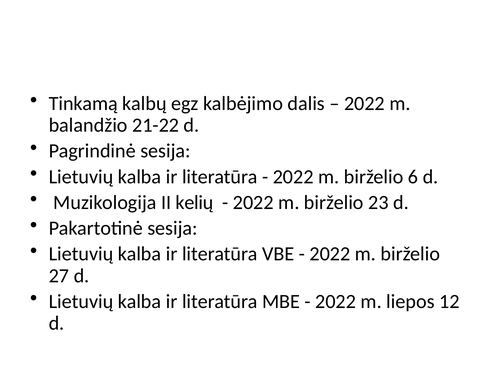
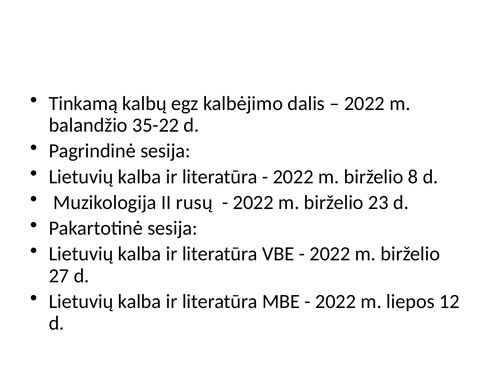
21-22: 21-22 -> 35-22 (156, 125)
6: 6 -> 8 (413, 177)
kelių: kelių -> rusų (194, 202)
